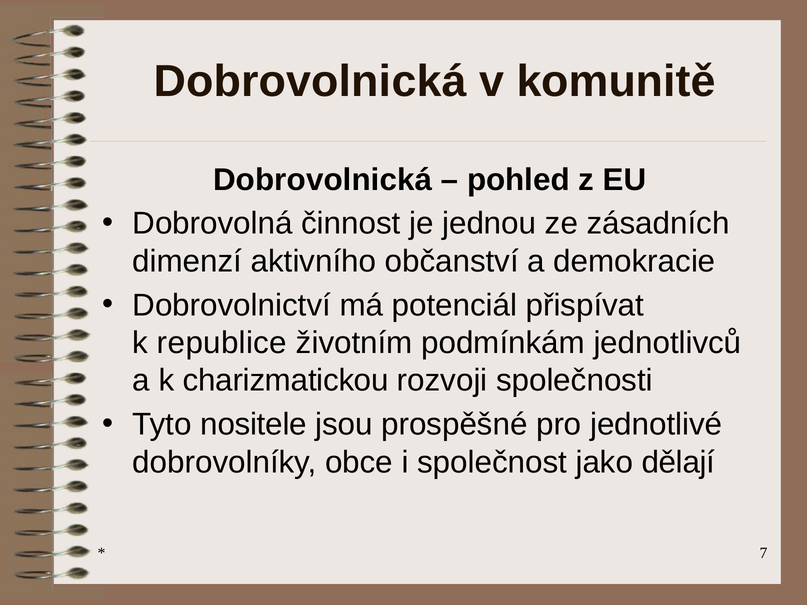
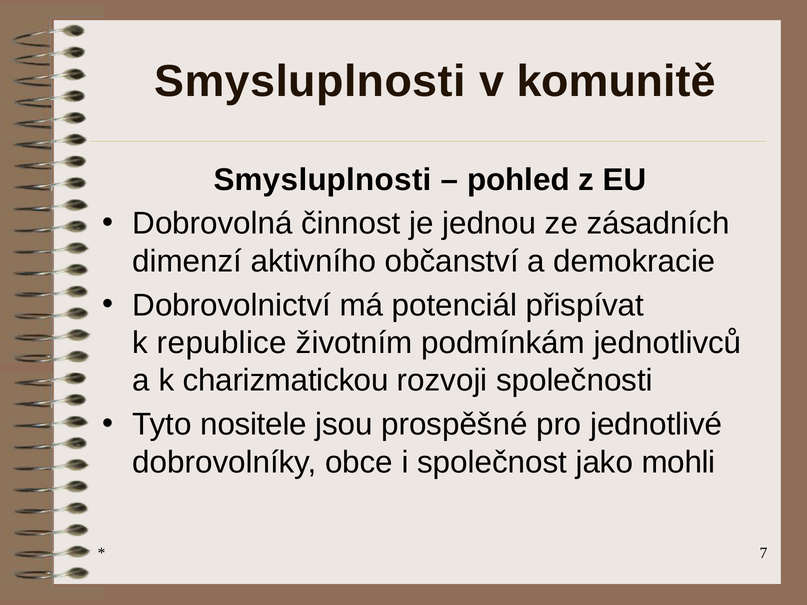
Dobrovolnická: Dobrovolnická -> Smysluplnosti (310, 82)
Dobrovolnická: Dobrovolnická -> Smysluplnosti (323, 180)
dělají: dělají -> mohli (678, 462)
